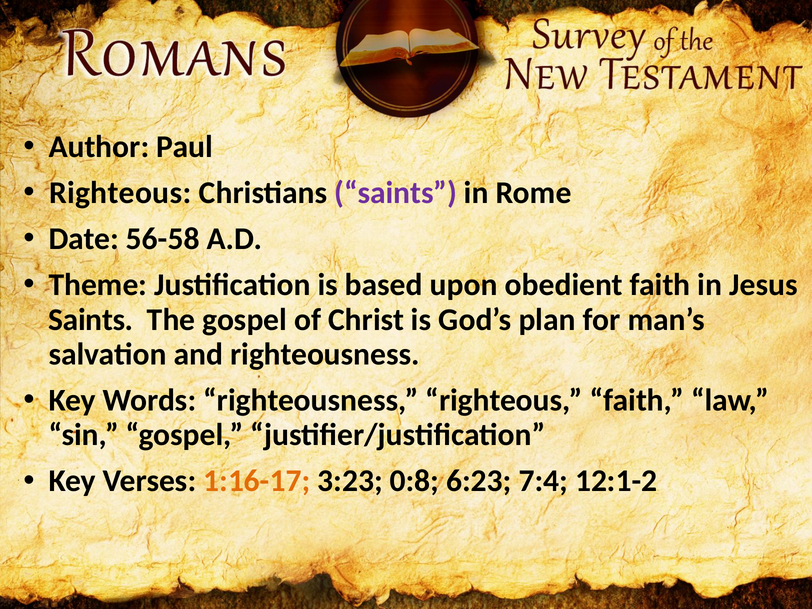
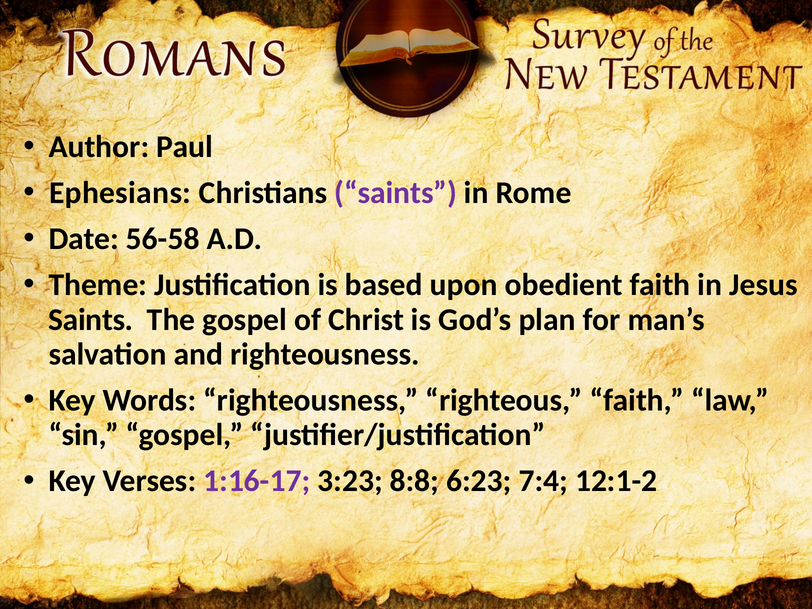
Righteous: Righteous -> Ephesians (120, 193)
1:16-17 colour: orange -> purple (257, 481)
0:8: 0:8 -> 8:8 (414, 481)
